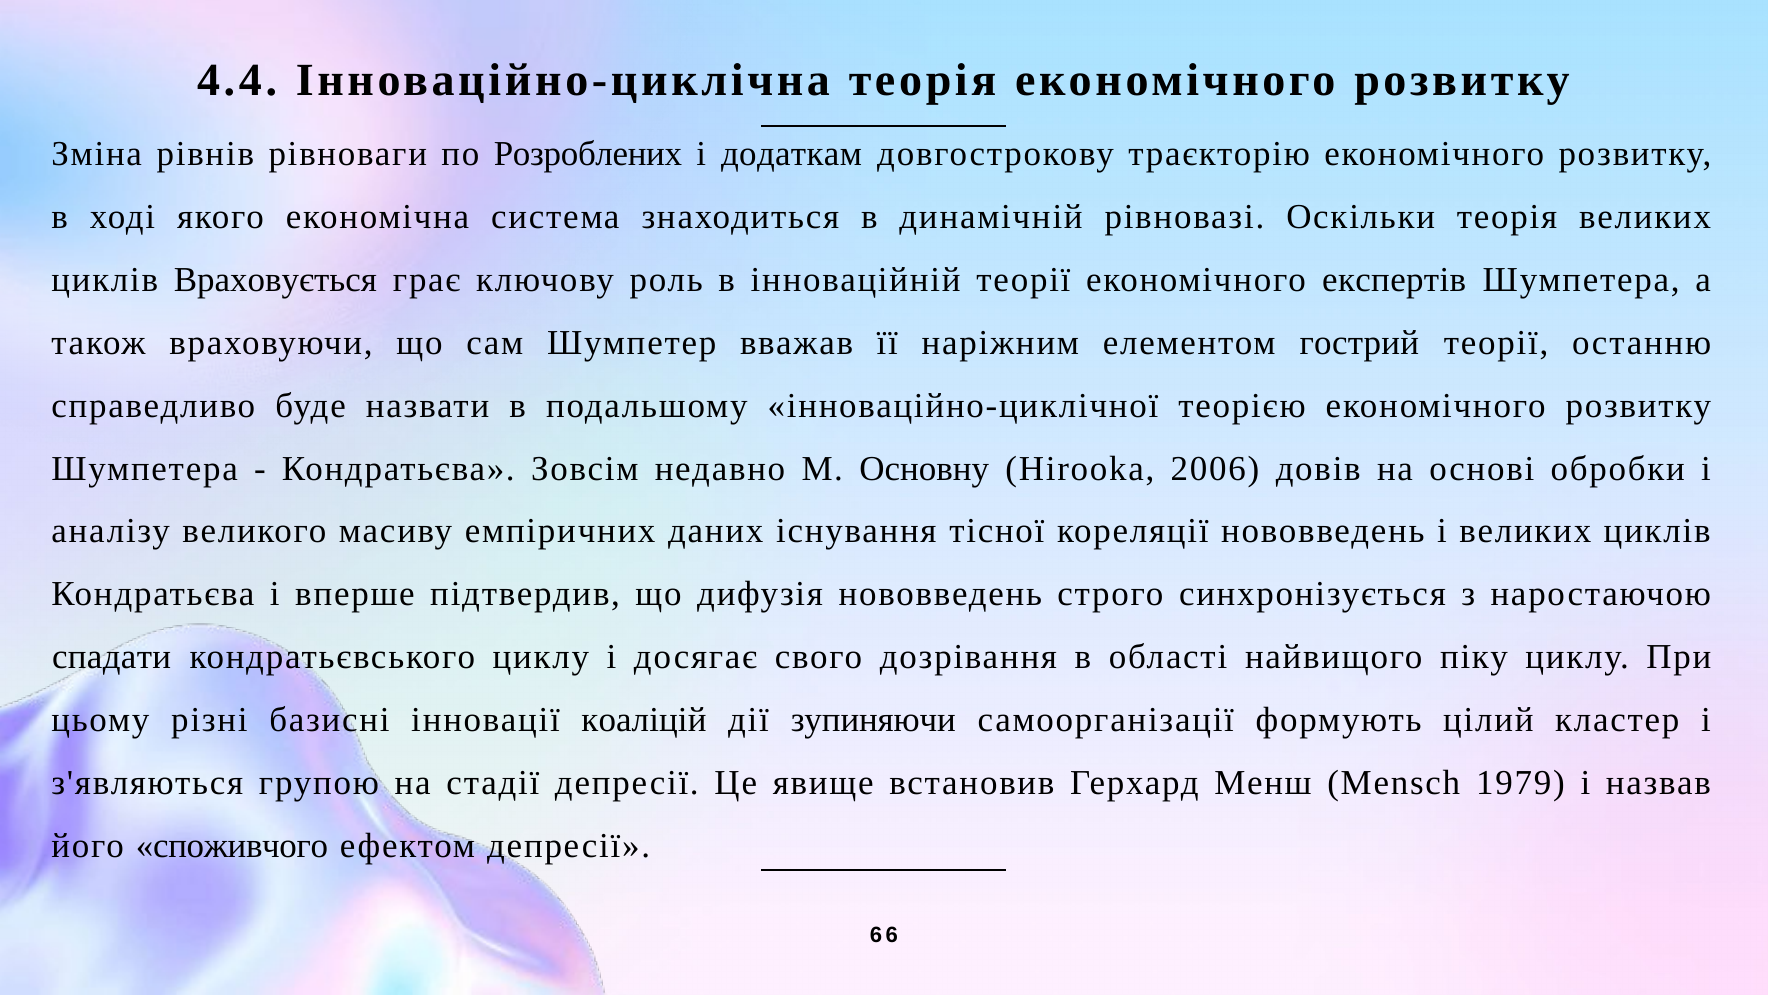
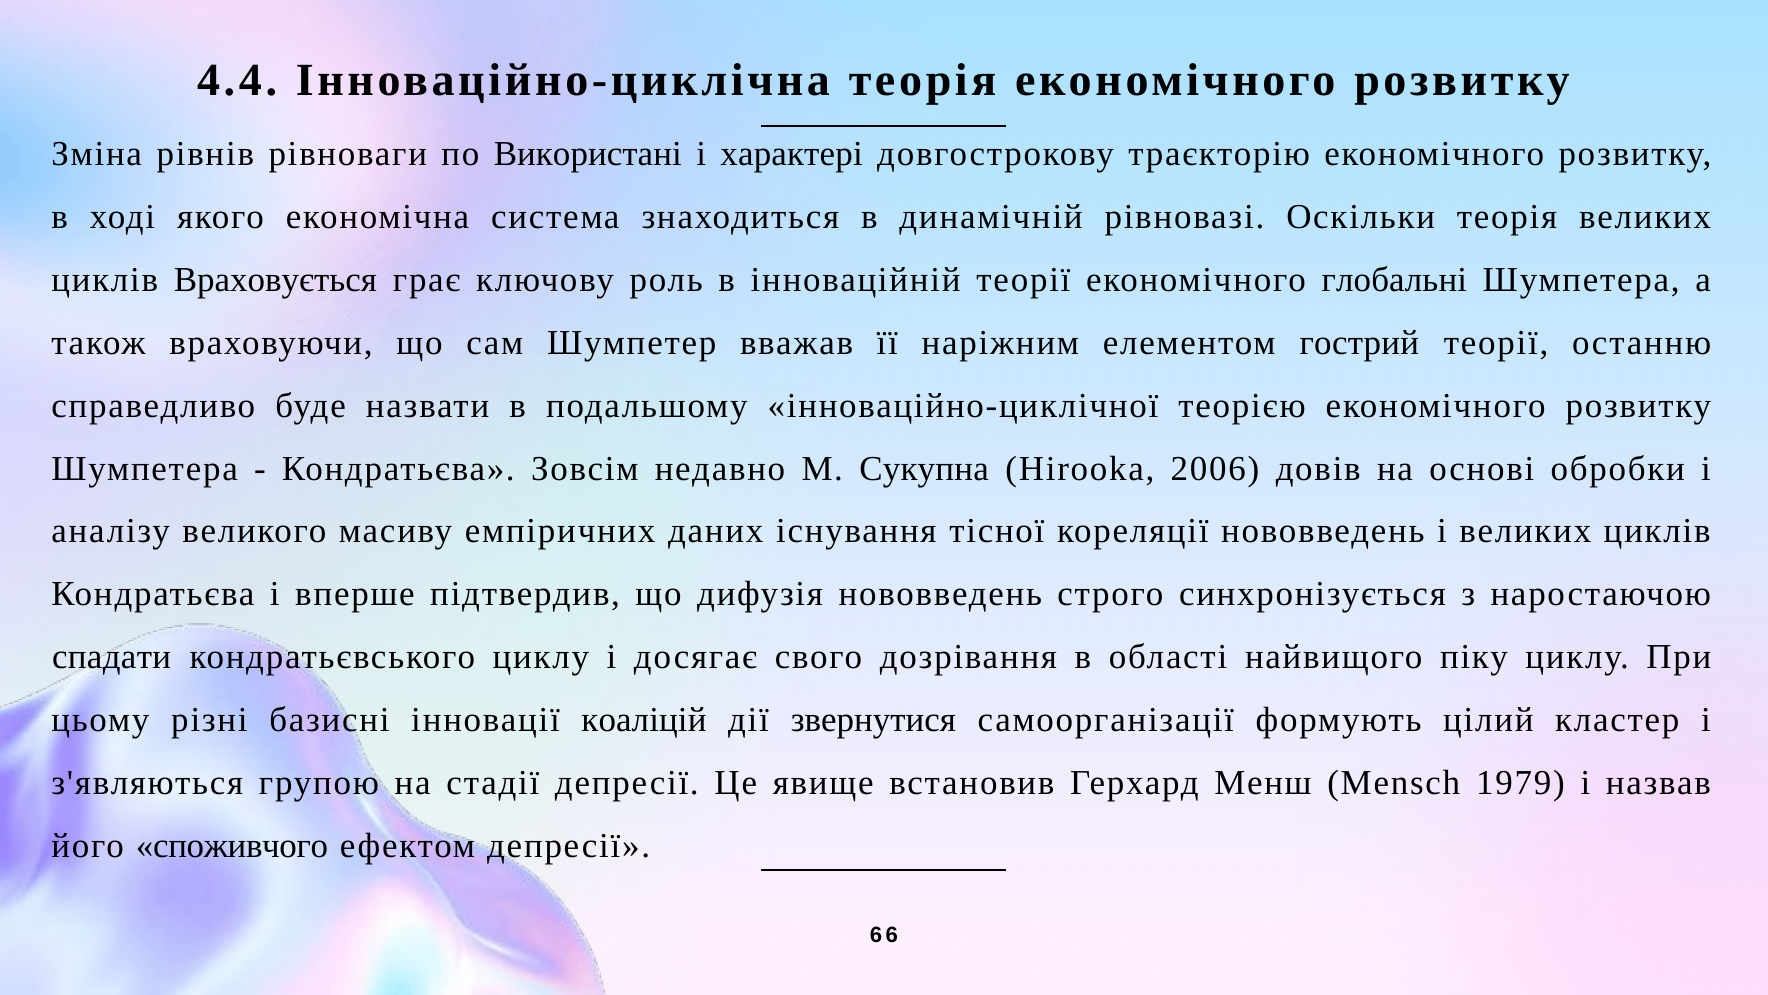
Розроблених: Розроблених -> Використані (588, 153)
додаткам: додаткам -> характері (792, 153)
експертів: експертів -> глобальні (1394, 279)
Основну: Основну -> Сукупна (924, 468)
зупиняючи: зупиняючи -> звернутися (873, 720)
